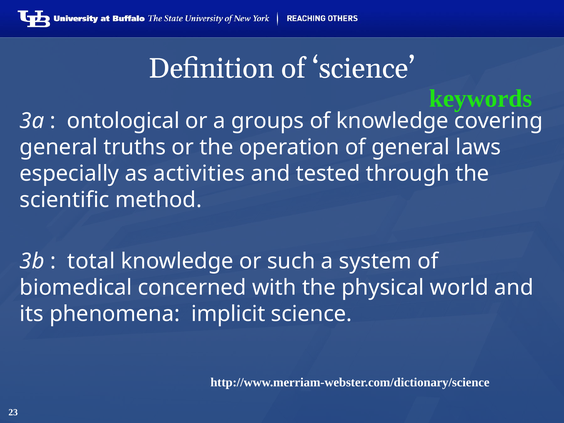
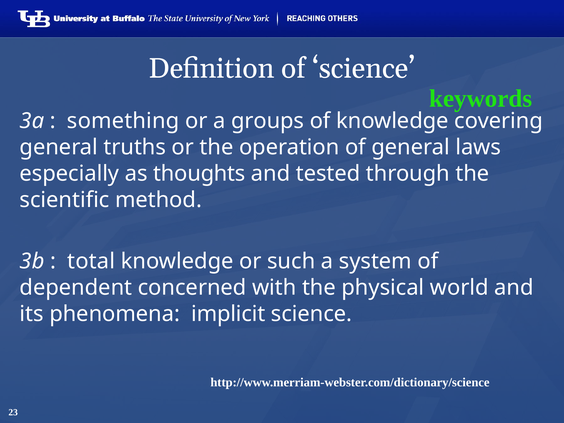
ontological: ontological -> something (123, 121)
activities: activities -> thoughts (199, 174)
biomedical: biomedical -> dependent (76, 288)
